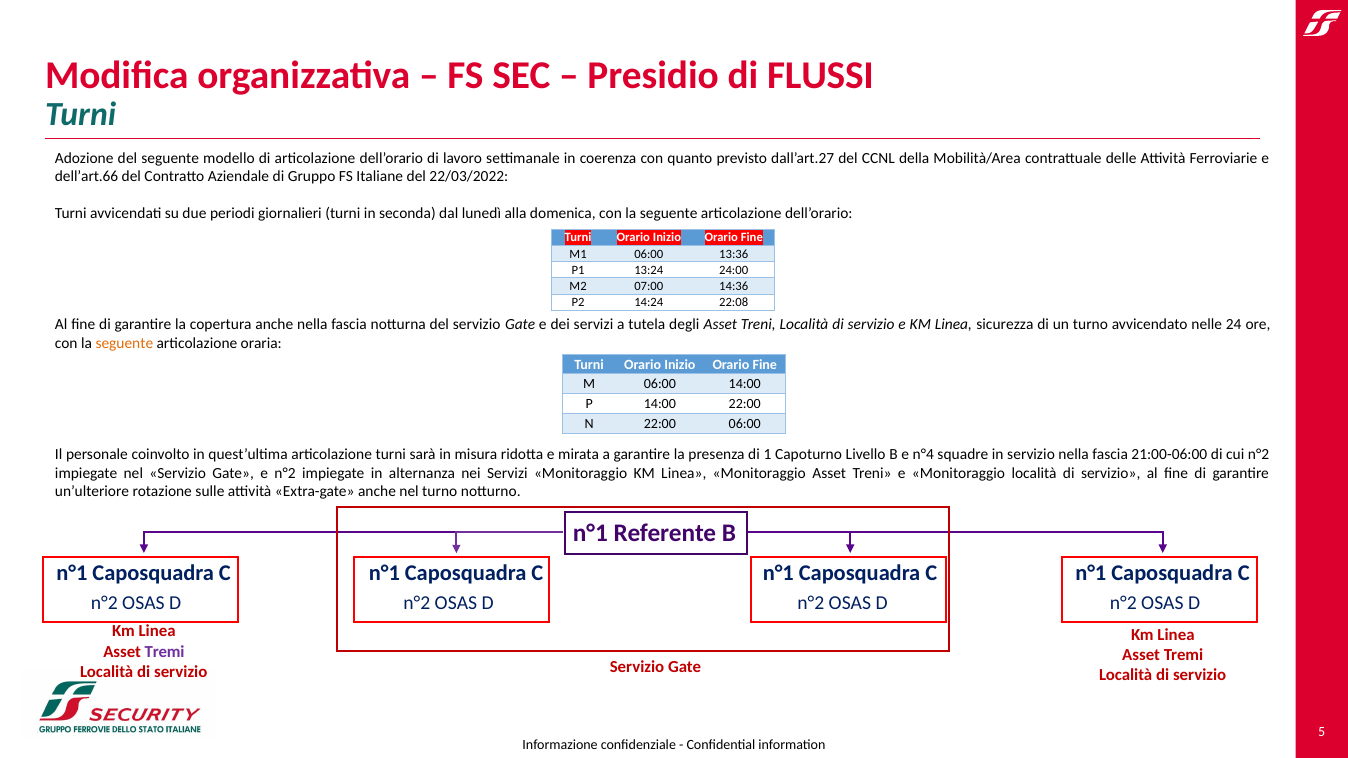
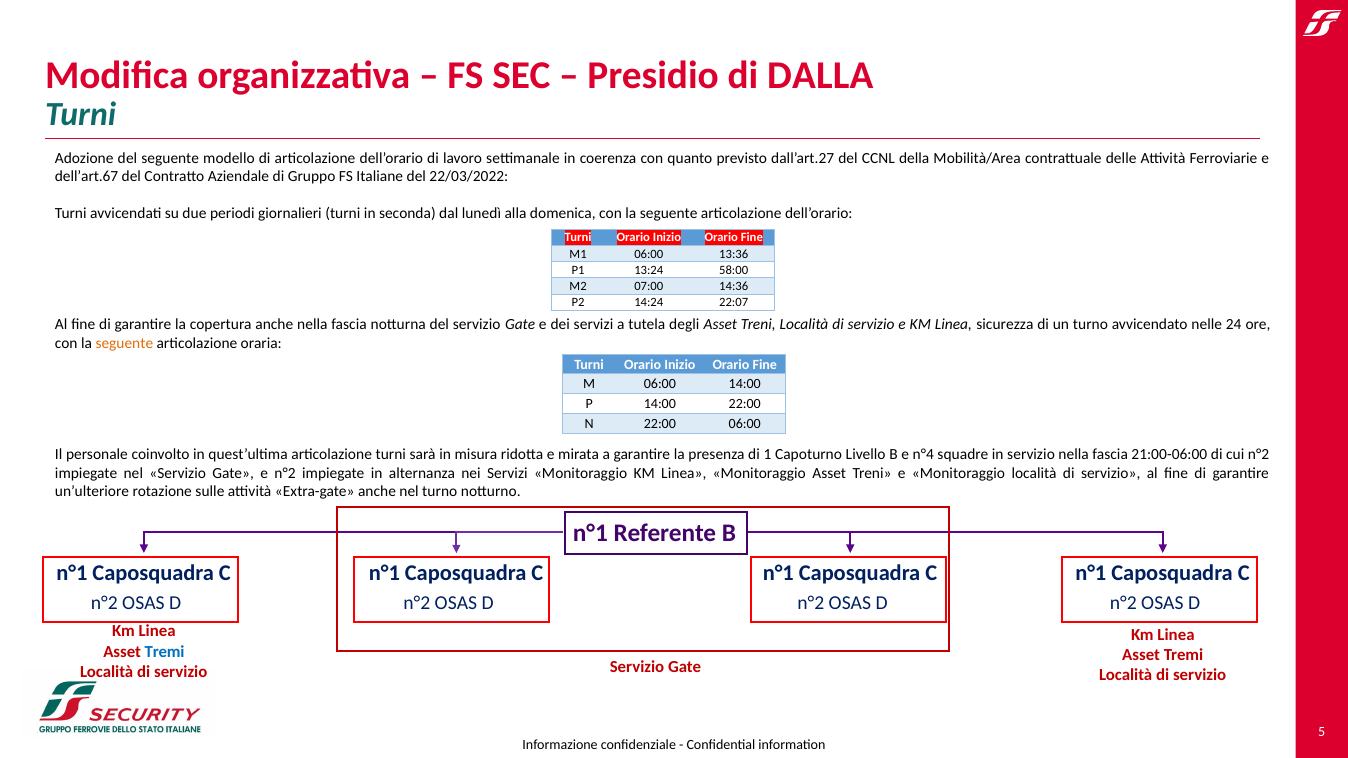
FLUSSI: FLUSSI -> DALLA (820, 75)
dell’art.66: dell’art.66 -> dell’art.67 (87, 177)
24:00: 24:00 -> 58:00 (734, 270)
22:08: 22:08 -> 22:07 (734, 303)
Tremi colour: purple -> blue (165, 652)
